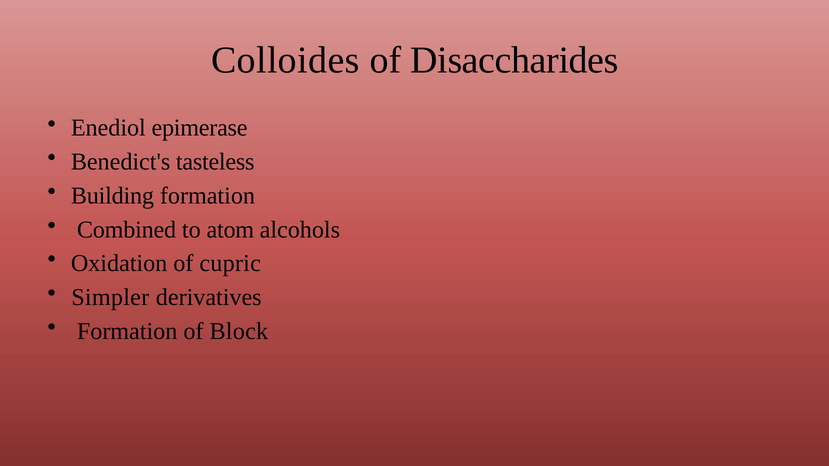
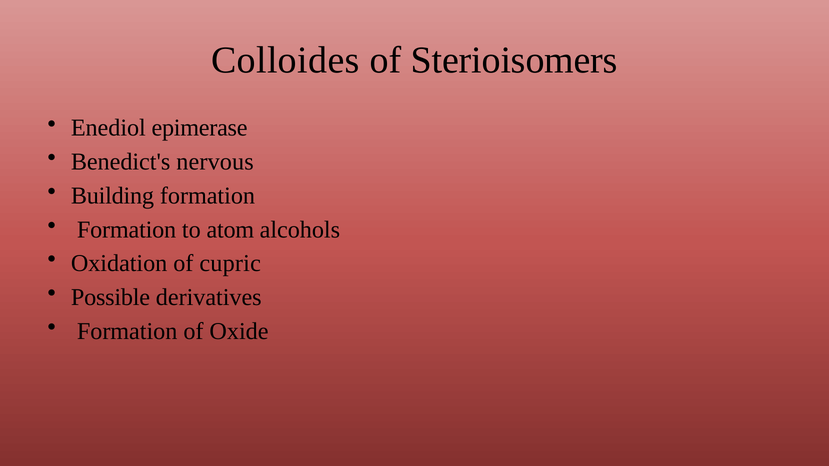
Disaccharides: Disaccharides -> Sterioisomers (514, 60)
tasteless: tasteless -> nervous (215, 162)
Combined: Combined -> Formation (127, 230)
Simpler: Simpler -> Possible (110, 297)
Block: Block -> Oxide (239, 331)
